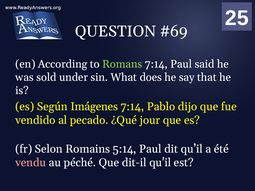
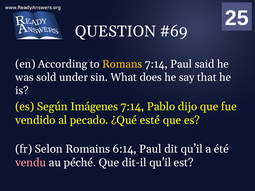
Romans colour: light green -> yellow (122, 64)
jour: jour -> esté (150, 120)
5:14: 5:14 -> 6:14 (125, 149)
